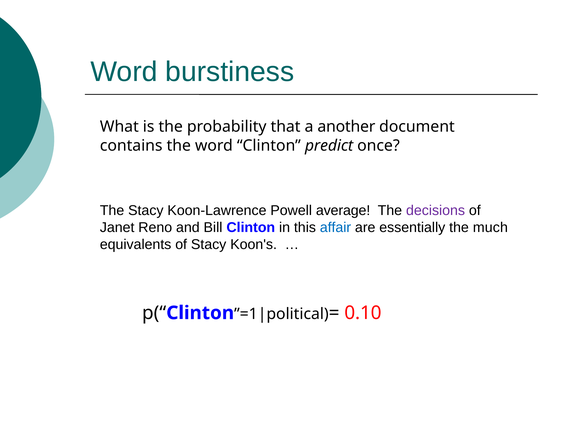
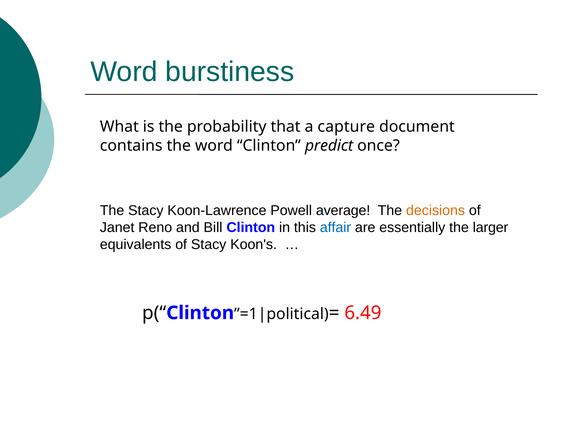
another: another -> capture (346, 127)
decisions colour: purple -> orange (436, 210)
much: much -> larger (491, 227)
0.10: 0.10 -> 6.49 (363, 313)
